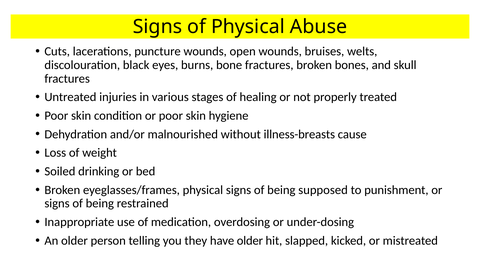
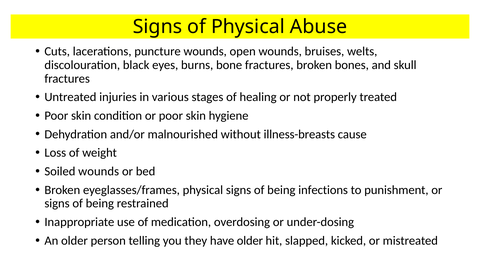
Soiled drinking: drinking -> wounds (99, 172)
supposed: supposed -> infections (323, 190)
